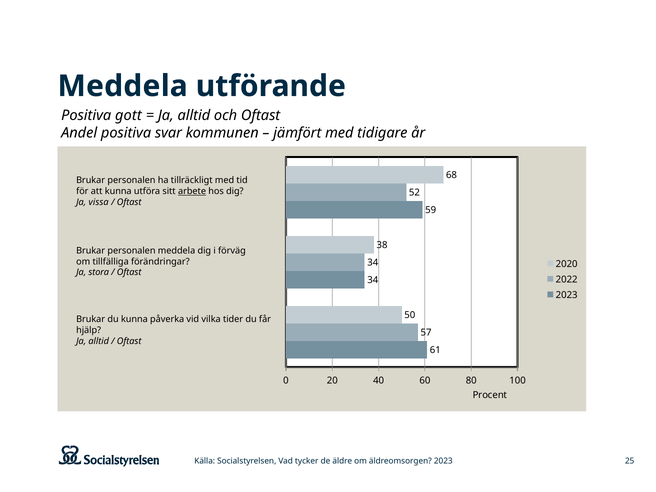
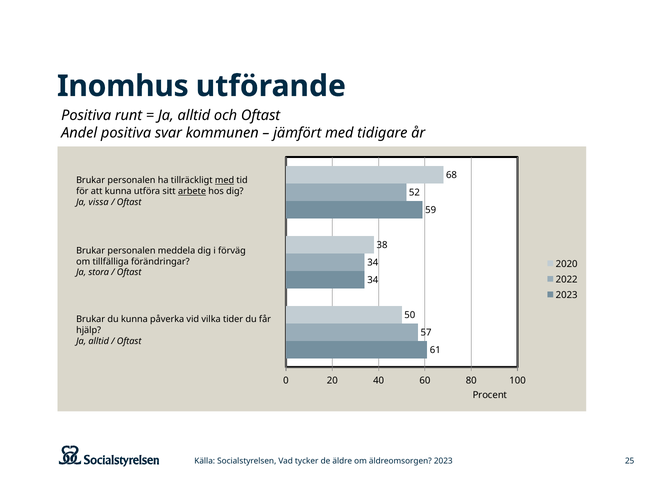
Meddela: Meddela -> Inomhus (123, 86)
gott: gott -> runt (129, 115)
med underline: none -> present (225, 180)
